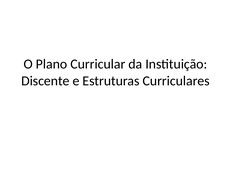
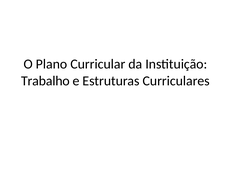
Discente: Discente -> Trabalho (45, 81)
